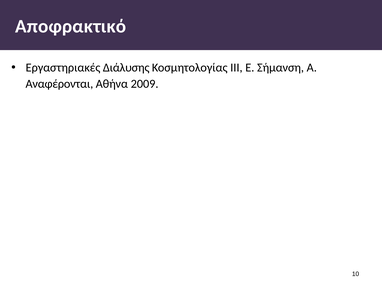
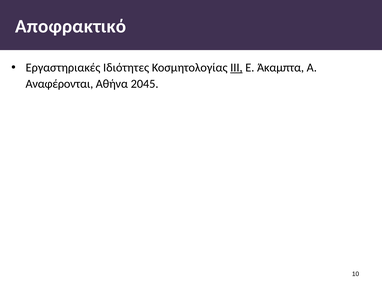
Διάλυσης: Διάλυσης -> Ιδιότητες (126, 68)
ΙΙΙ underline: none -> present (236, 68)
Σήμανση: Σήμανση -> Άκαμπτα (281, 68)
2009: 2009 -> 2045 (145, 84)
